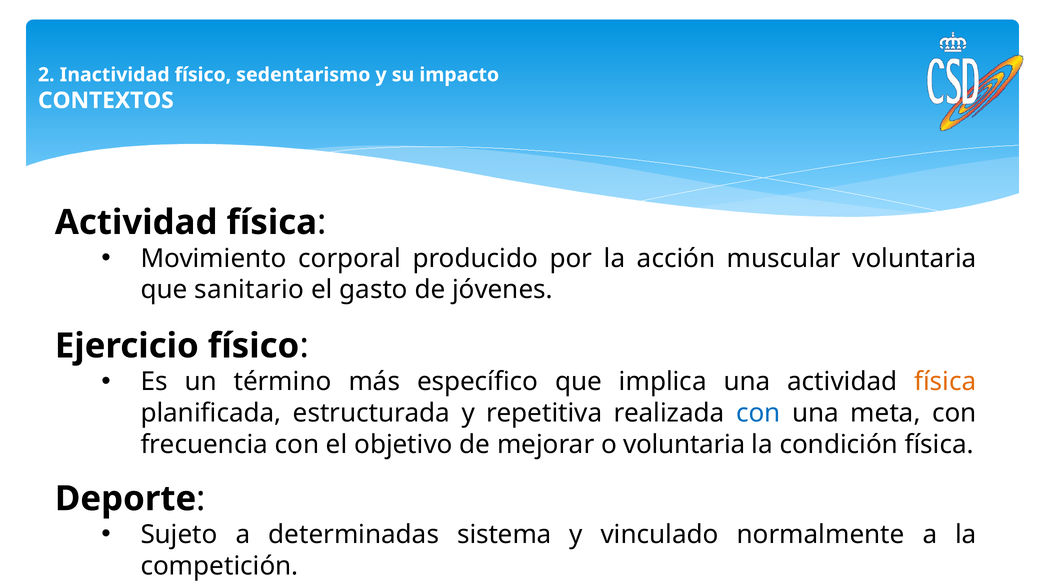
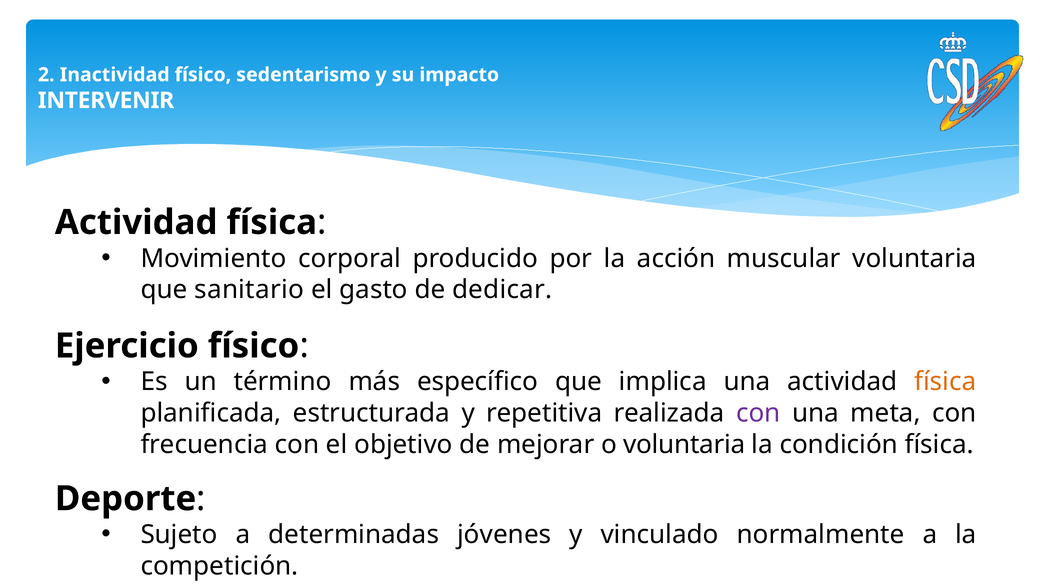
CONTEXTOS: CONTEXTOS -> INTERVENIR (106, 100)
jóvenes: jóvenes -> dedicar (502, 290)
con colour: blue -> purple (758, 413)
sistema: sistema -> jóvenes (504, 534)
